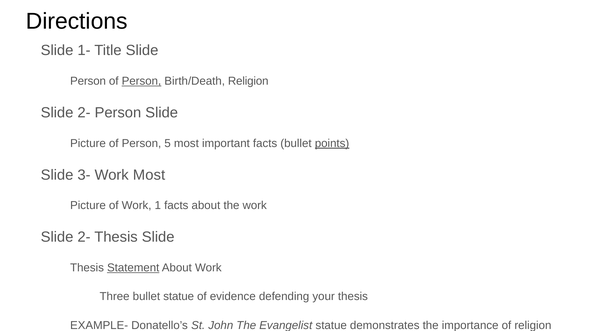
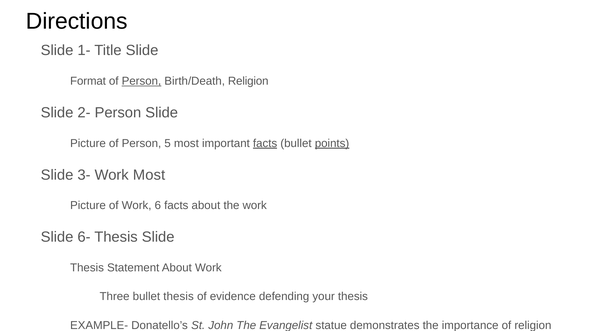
Person: Person -> Format (88, 81)
facts underline: none -> present (265, 143)
Work 1: 1 -> 6 (158, 206)
2-: 2- -> 6- (84, 237)
Statement underline: present -> none (133, 268)
bullet statue: statue -> thesis (179, 297)
